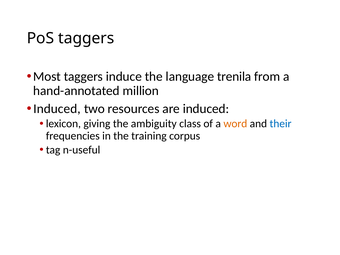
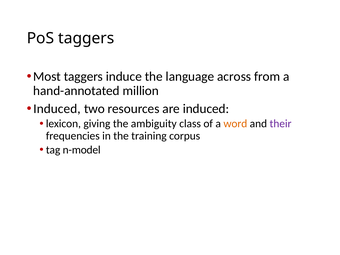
trenila: trenila -> across (234, 77)
their colour: blue -> purple (281, 124)
n-useful: n-useful -> n-model (82, 150)
